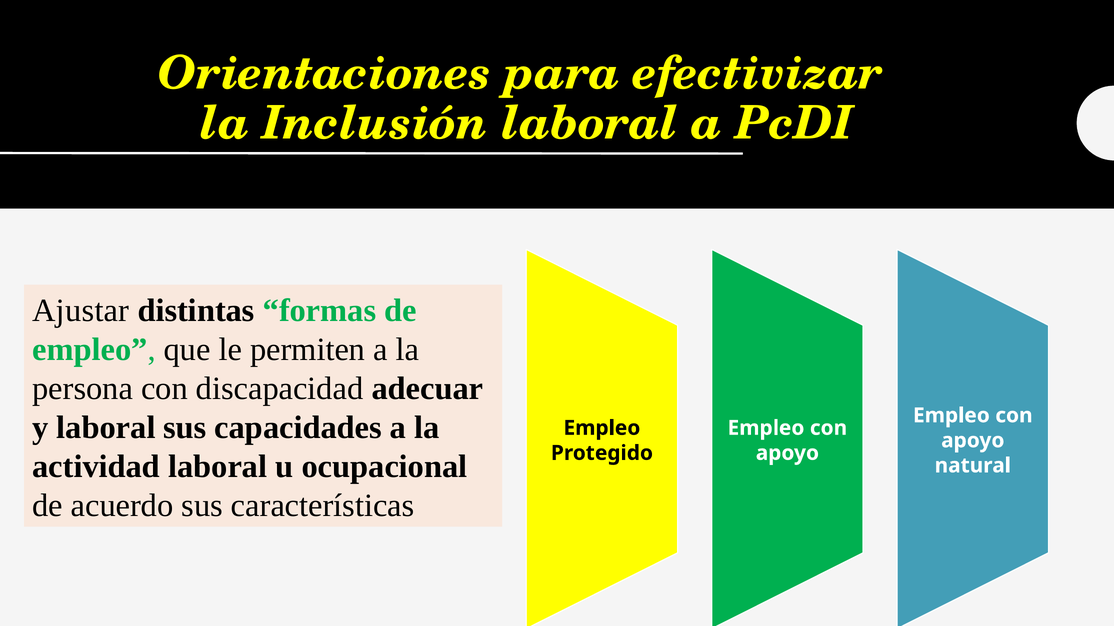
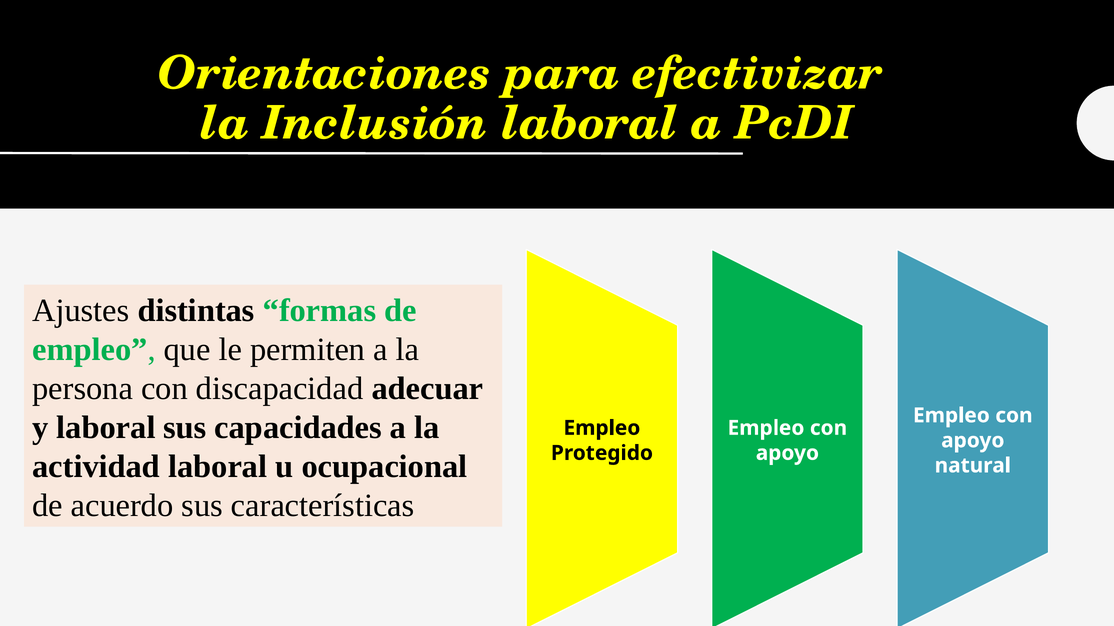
Ajustar: Ajustar -> Ajustes (81, 311)
